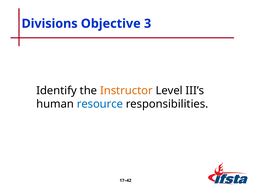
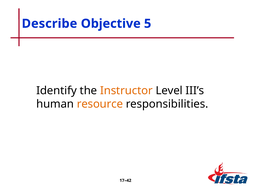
Divisions: Divisions -> Describe (49, 24)
3: 3 -> 5 (148, 24)
resource colour: blue -> orange (100, 104)
